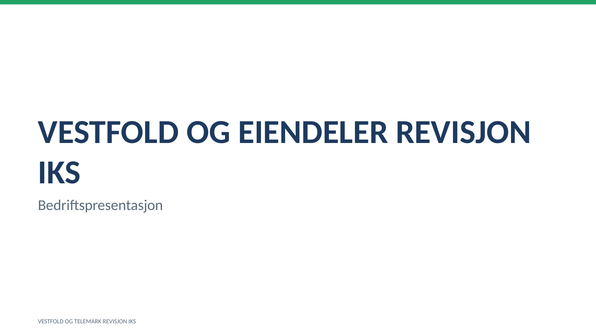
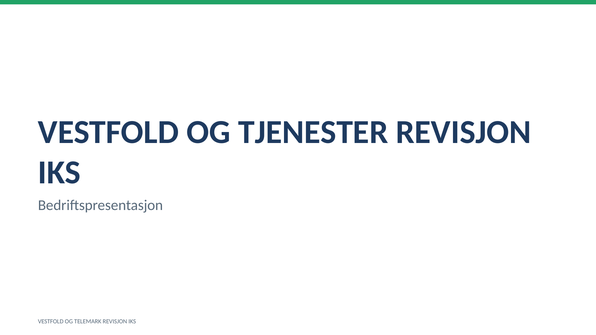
EIENDELER: EIENDELER -> TJENESTER (313, 132)
